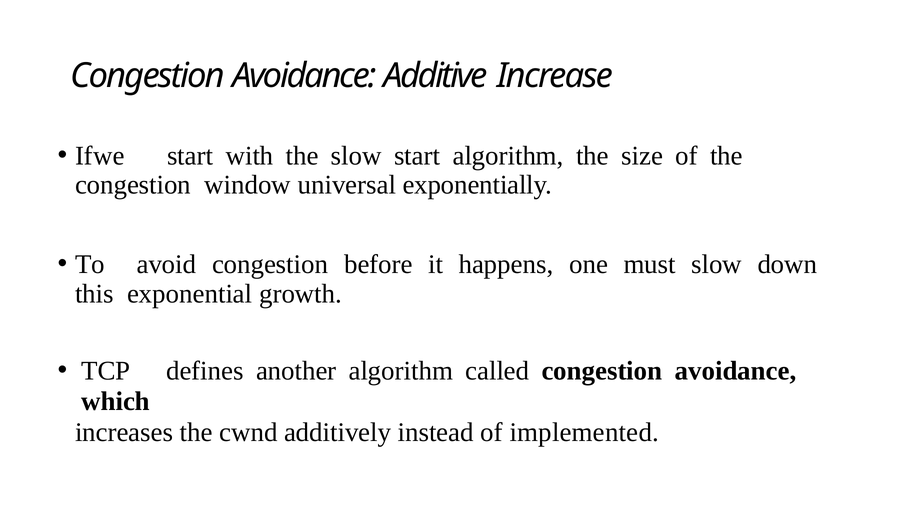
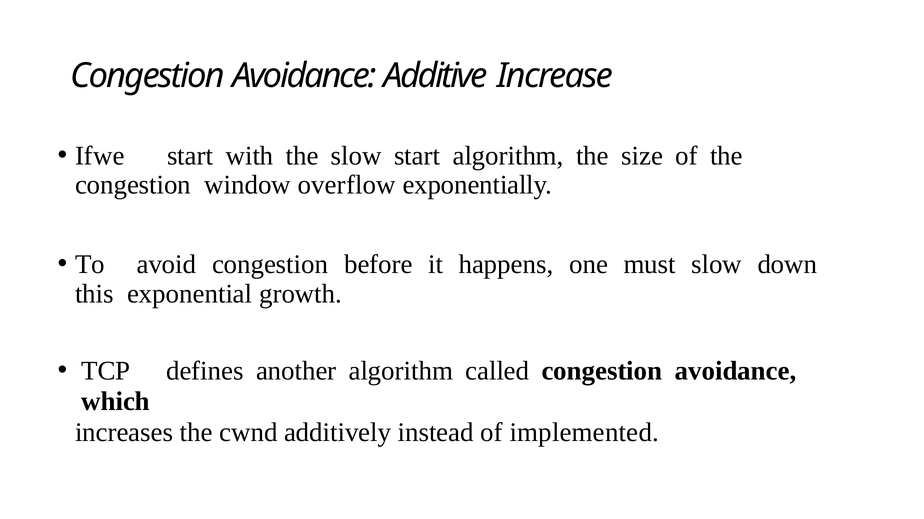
universal: universal -> overflow (347, 185)
